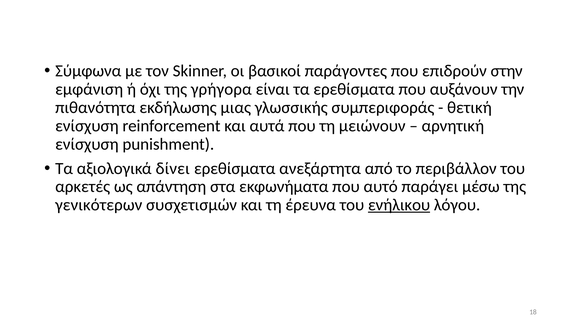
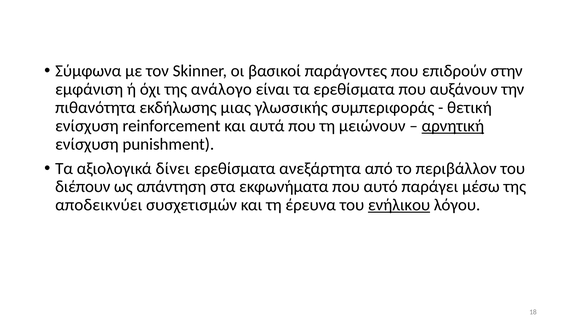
γρήγορα: γρήγορα -> ανάλογο (221, 89)
αρνητική underline: none -> present (453, 126)
αρκετές: αρκετές -> διέπουν (83, 187)
γενικότερων: γενικότερων -> αποδεικνύει (99, 205)
